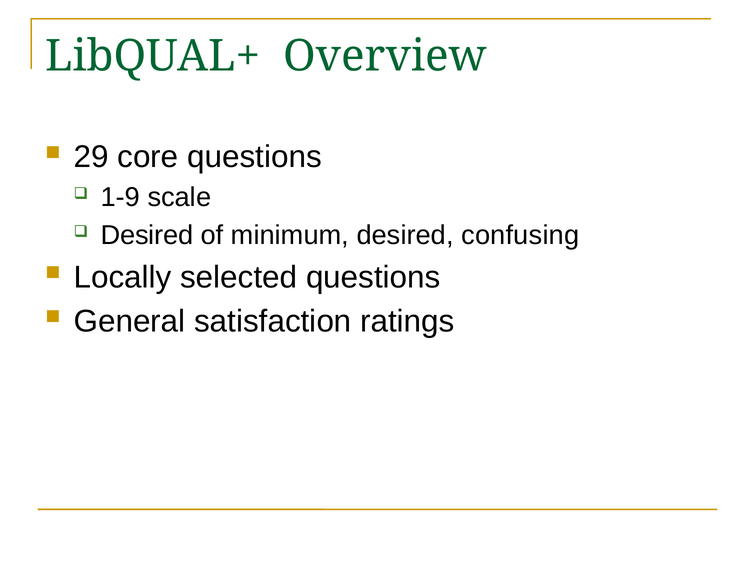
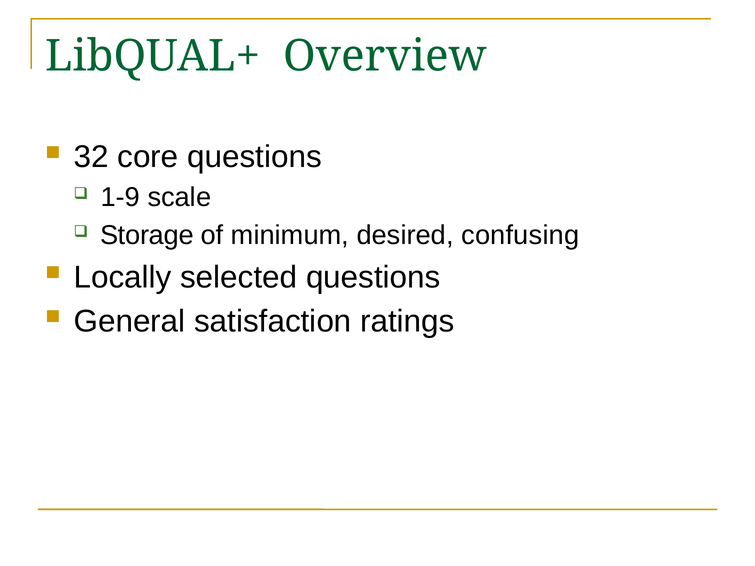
29: 29 -> 32 (91, 157)
Desired: Desired -> Storage (147, 235)
